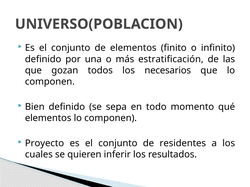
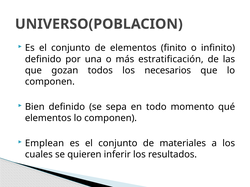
Proyecto: Proyecto -> Emplean (44, 144)
residentes: residentes -> materiales (183, 144)
